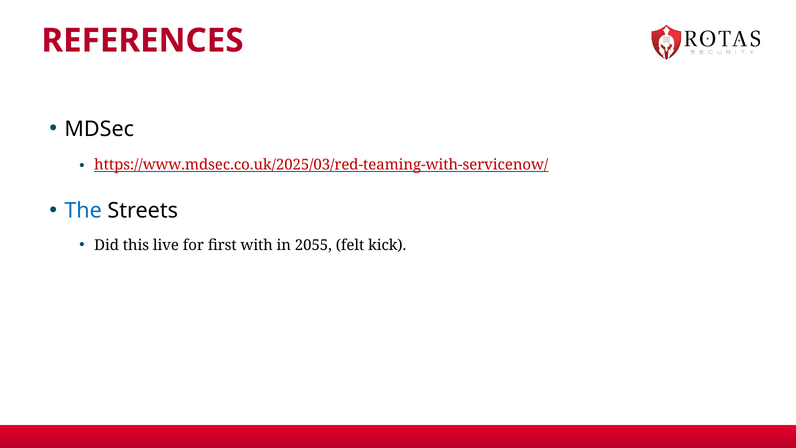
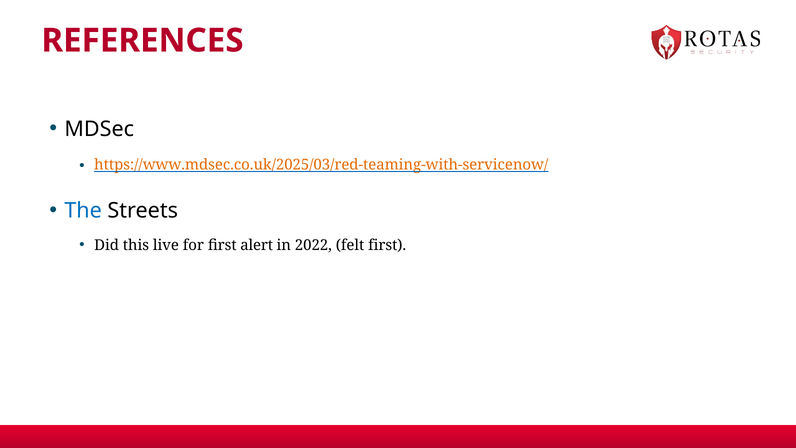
https://www.mdsec.co.uk/2025/03/red-teaming-with-servicenow/ colour: red -> orange (321, 165)
with: with -> alert (257, 245)
2055: 2055 -> 2022 (313, 245)
felt kick: kick -> first (387, 245)
